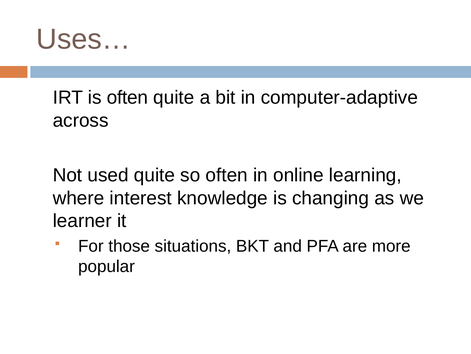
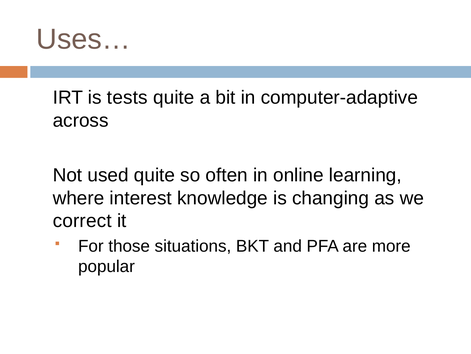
is often: often -> tests (127, 97)
learner: learner -> correct (82, 221)
